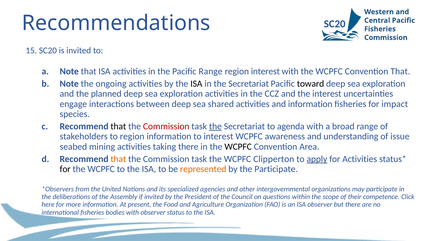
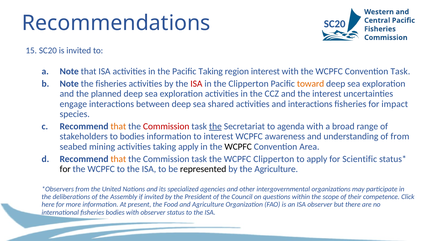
Pacific Range: Range -> Taking (211, 71)
Convention That: That -> Task (400, 71)
the ongoing: ongoing -> fisheries (111, 84)
ISA colour: black -> red (196, 84)
in the Secretariat: Secretariat -> Clipperton (249, 84)
toward colour: black -> orange (311, 84)
and information: information -> interactions (310, 104)
that colour: black -> orange (118, 126)
to region: region -> bodies (132, 136)
of issue: issue -> from (400, 136)
taking there: there -> apply (188, 146)
apply underline: present -> none (317, 159)
for Activities: Activities -> Scientific (360, 159)
represented colour: orange -> black (203, 169)
the Participate: Participate -> Agriculture (276, 169)
